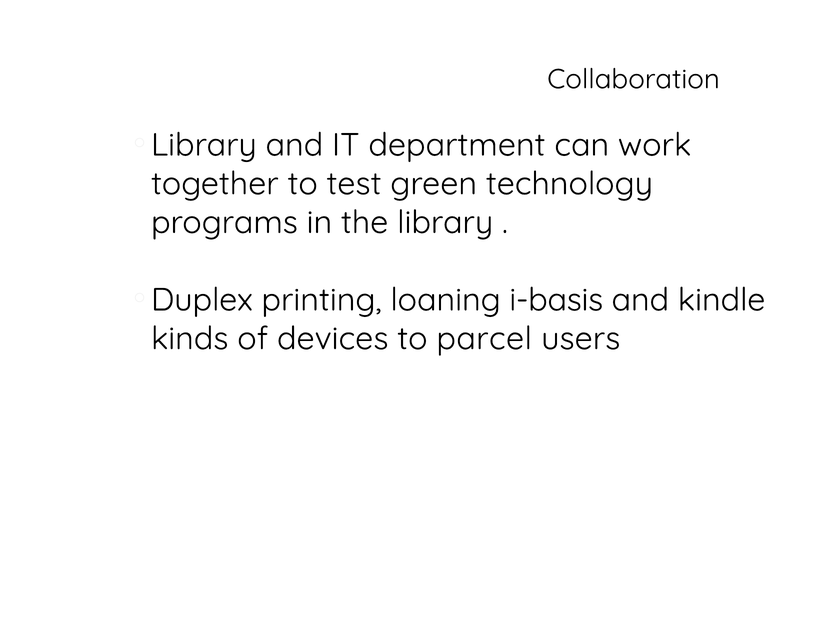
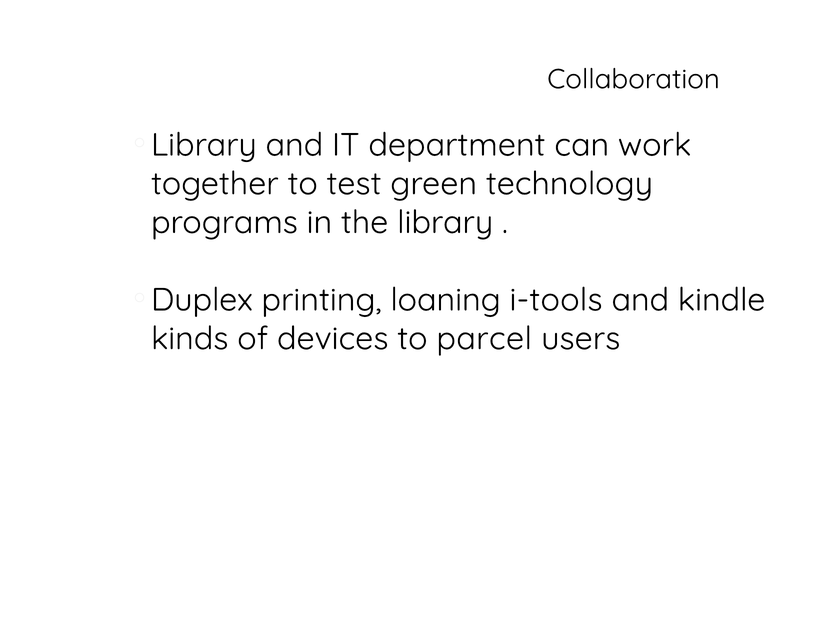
i-basis: i-basis -> i-tools (556, 300)
